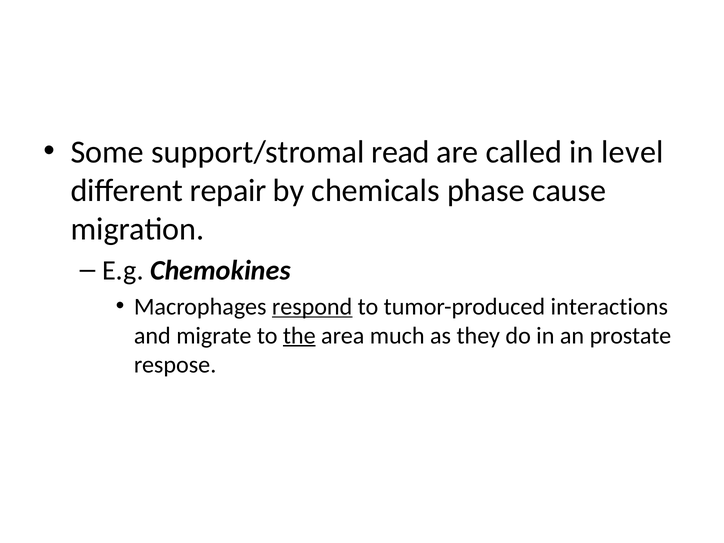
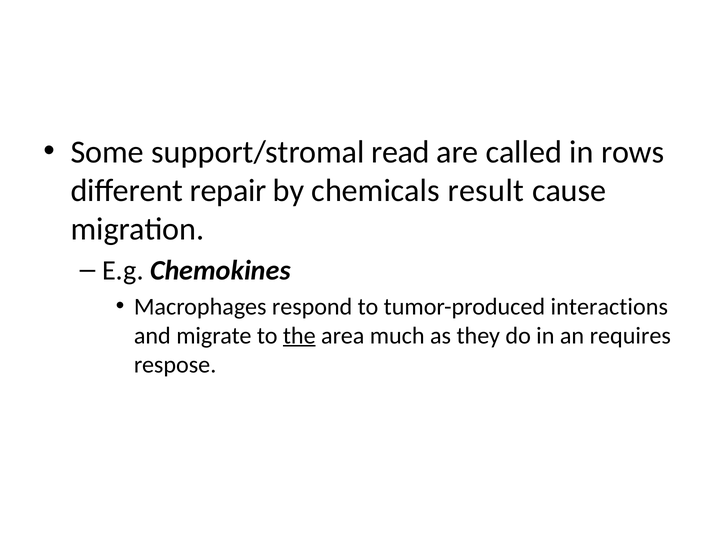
level: level -> rows (633, 152)
phase: phase -> result (486, 191)
respond underline: present -> none (312, 307)
prostate: prostate -> requires (630, 336)
